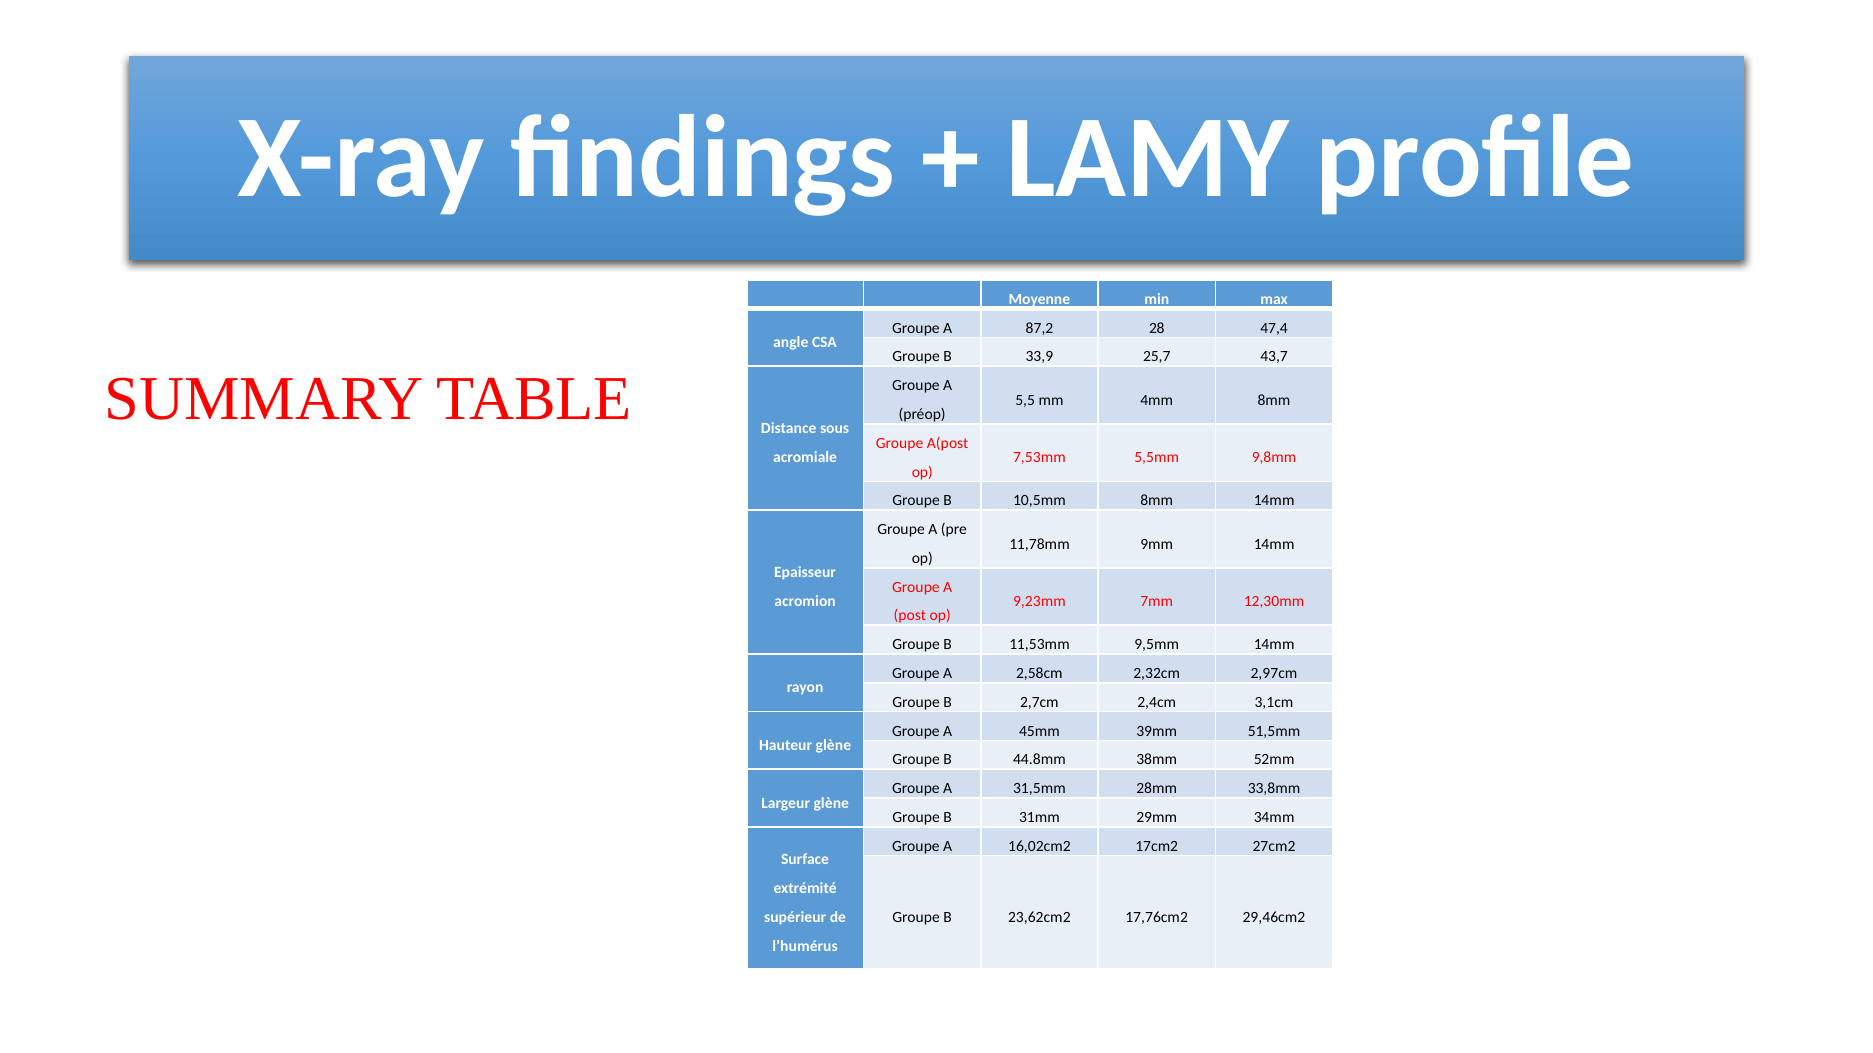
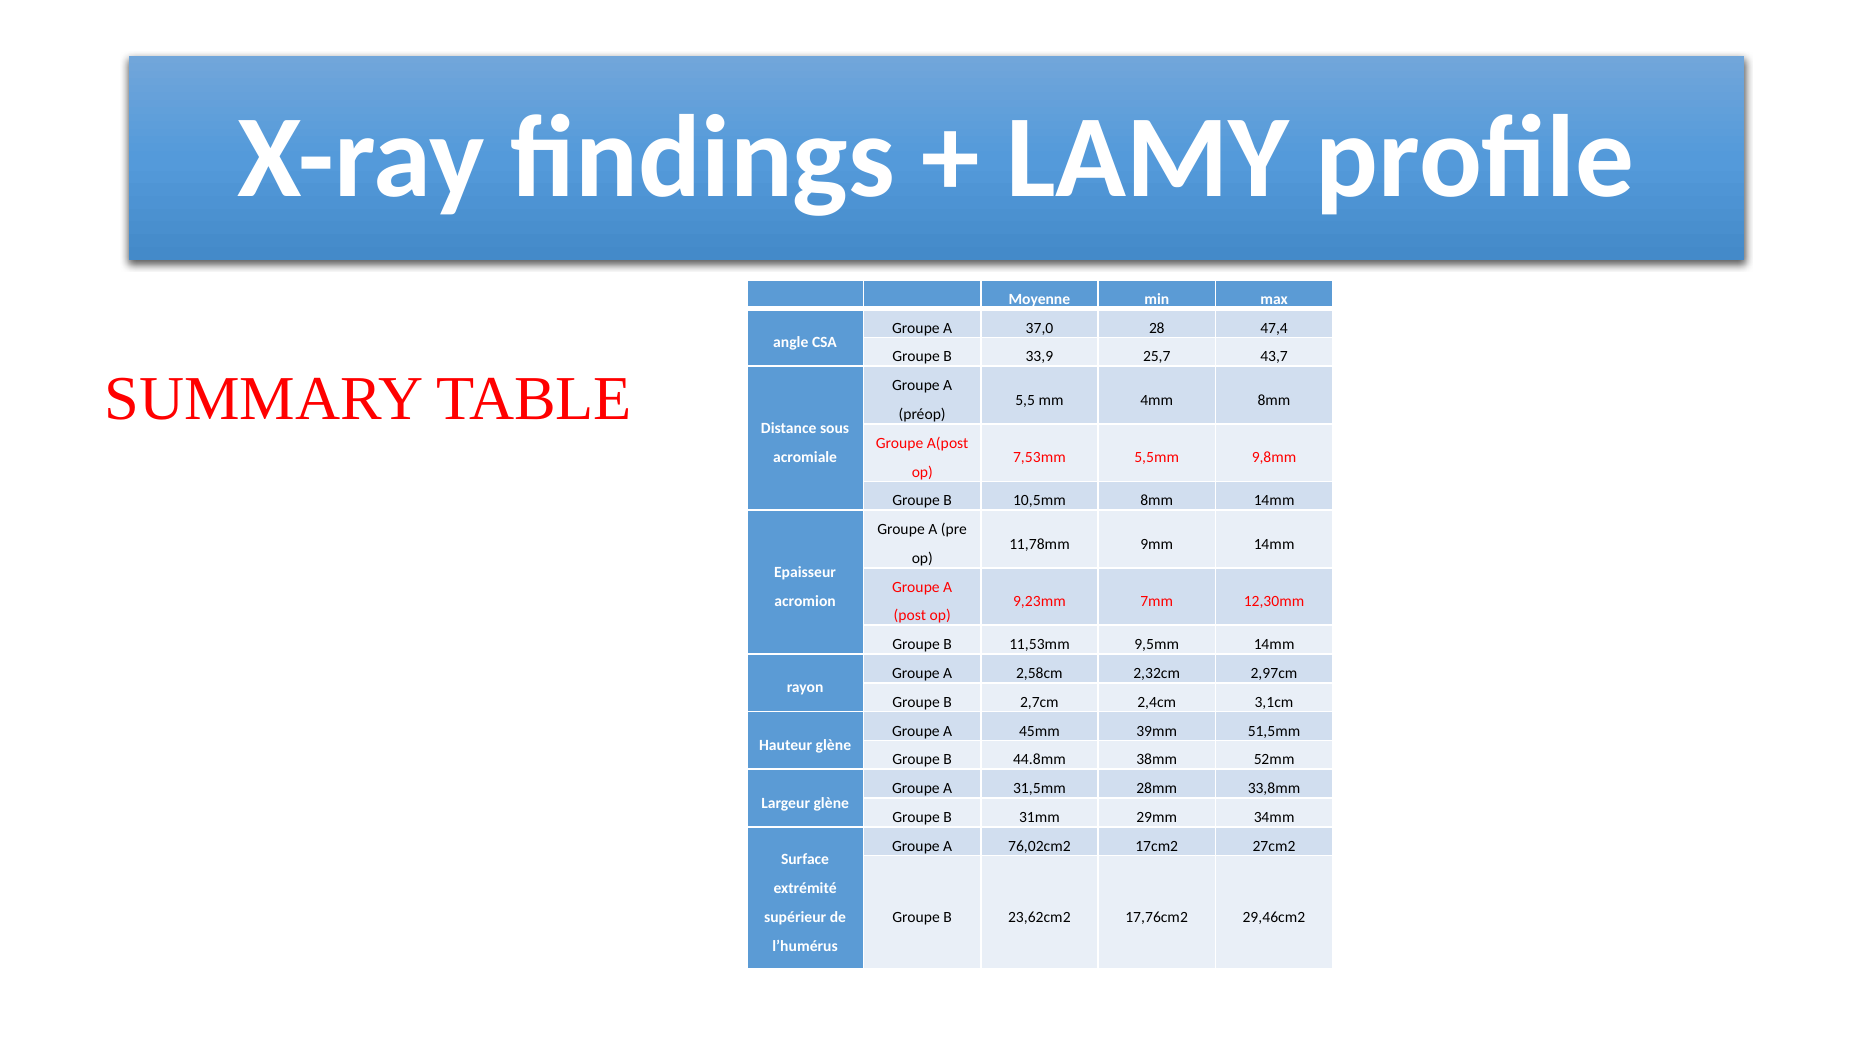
87,2: 87,2 -> 37,0 (1040, 328)
16,02cm2: 16,02cm2 -> 76,02cm2 (1039, 847)
